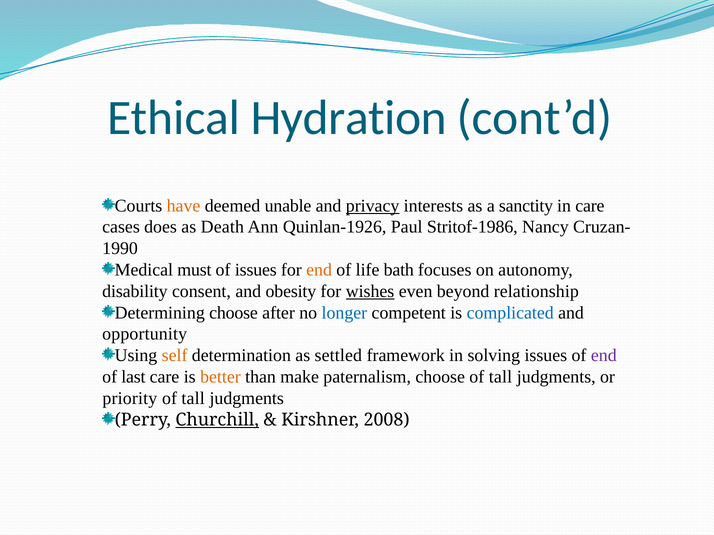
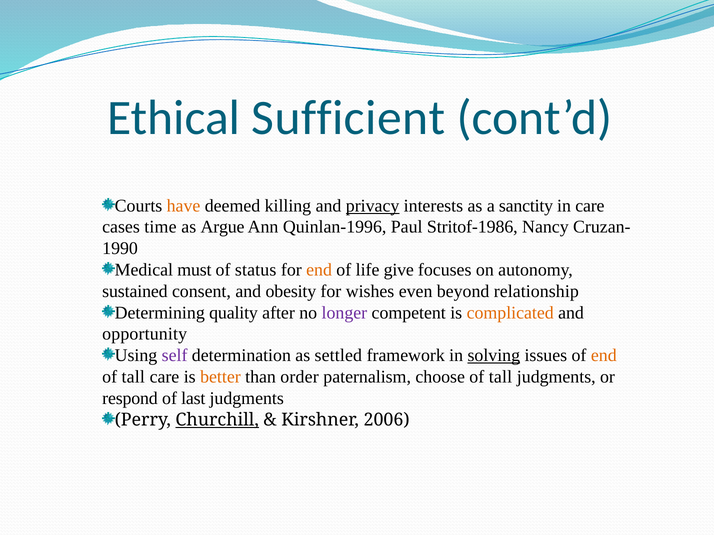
Hydration: Hydration -> Sufficient (348, 118)
unable: unable -> killing (288, 206)
does: does -> time (160, 227)
Death: Death -> Argue (223, 227)
Quinlan-1926: Quinlan-1926 -> Quinlan-1996 (335, 227)
of issues: issues -> status (256, 270)
bath: bath -> give (399, 270)
disability: disability -> sustained (135, 292)
wishes underline: present -> none (370, 292)
Determining choose: choose -> quality (234, 313)
longer colour: blue -> purple (344, 313)
complicated colour: blue -> orange (510, 313)
self colour: orange -> purple (175, 356)
solving underline: none -> present (494, 356)
end colour: purple -> orange (604, 356)
last: last -> tall (133, 377)
make: make -> order (300, 377)
priority: priority -> respond (130, 399)
tall: tall -> last (193, 399)
2008: 2008 -> 2006 (387, 420)
